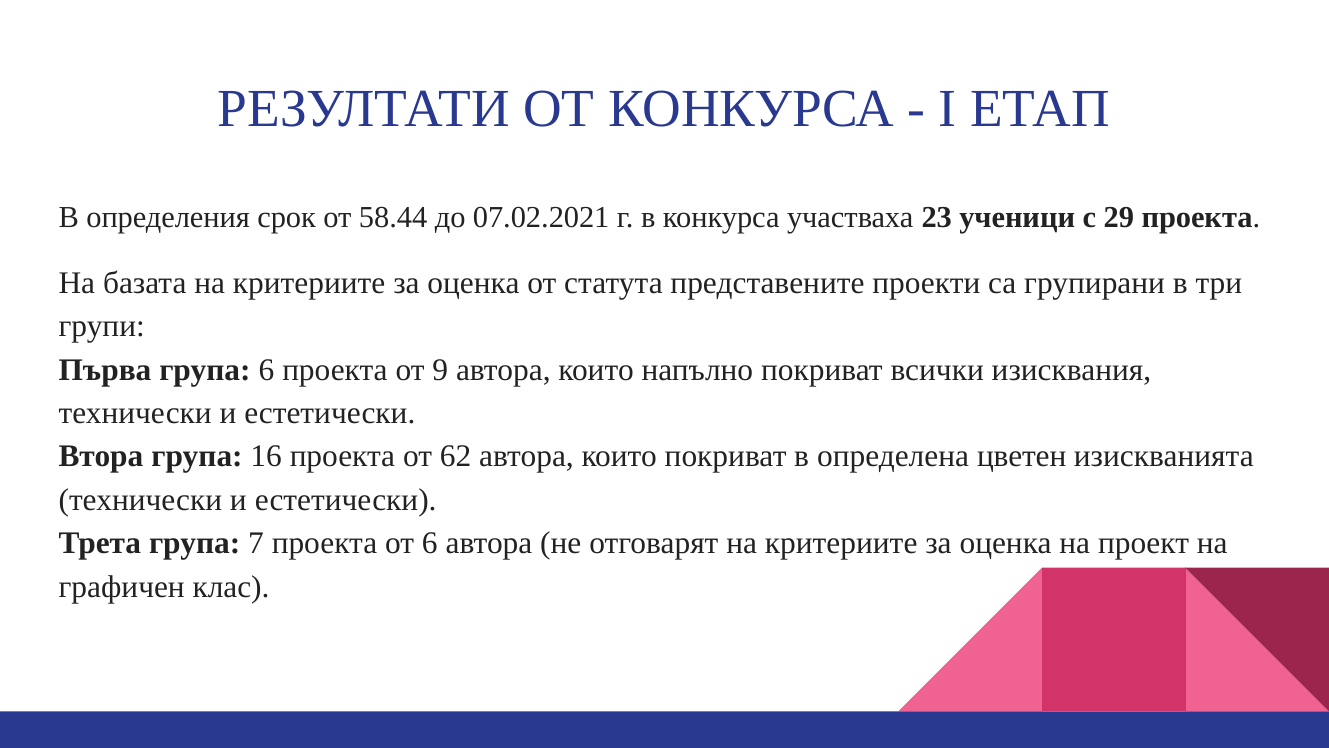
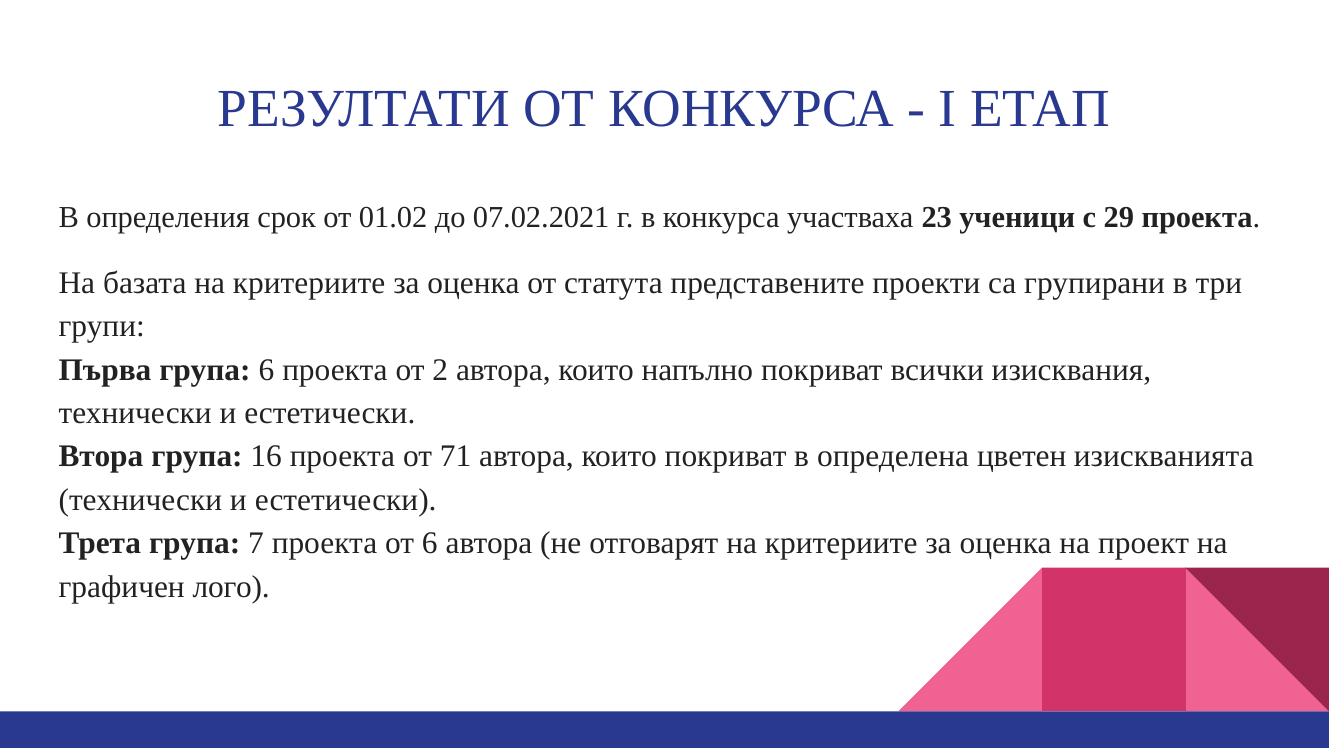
58.44: 58.44 -> 01.02 (393, 218)
9: 9 -> 2 (440, 370)
62: 62 -> 71 (456, 456)
клас: клас -> лого (231, 586)
